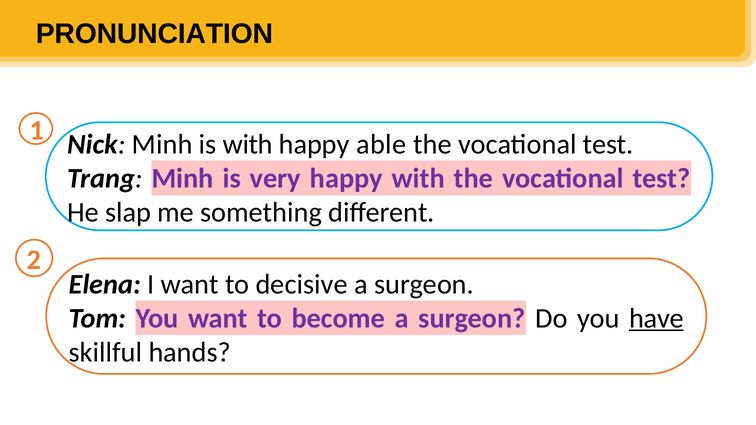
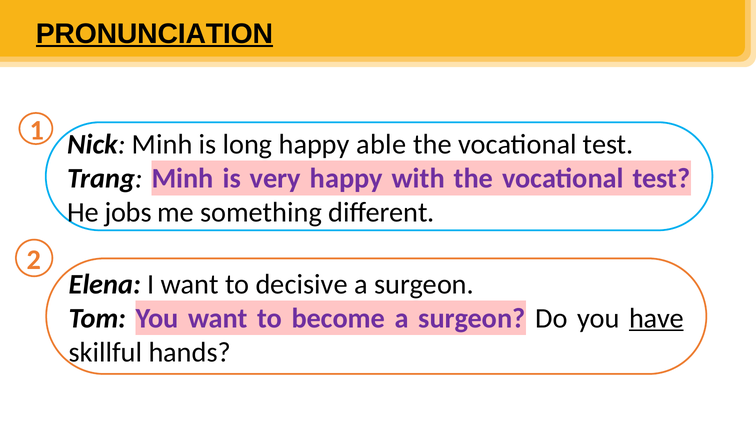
PRONUNCIATION underline: none -> present (154, 34)
is with: with -> long (248, 144)
slap: slap -> jobs (128, 212)
